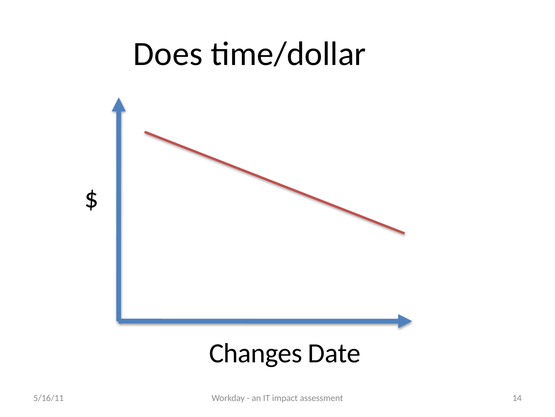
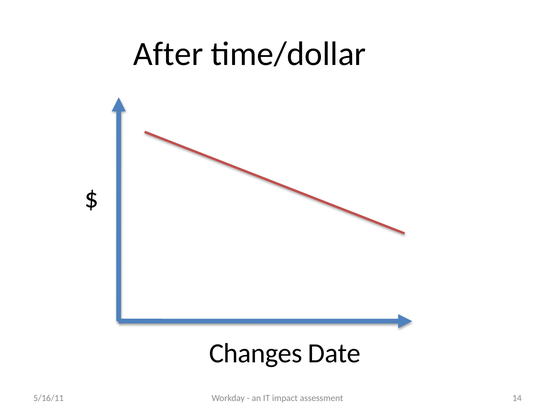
Does: Does -> After (168, 54)
